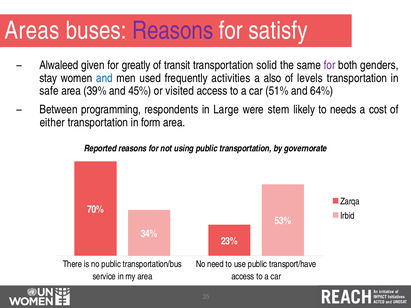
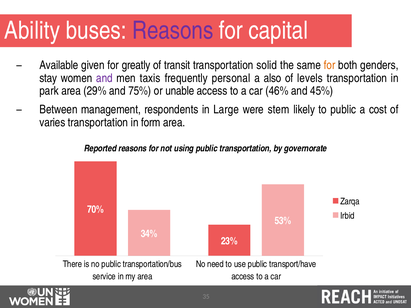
Areas: Areas -> Ability (32, 31)
satisfy: satisfy -> capital (278, 31)
Alwaleed: Alwaleed -> Available (59, 65)
for colour: purple -> orange (330, 65)
and colour: blue -> purple (105, 78)
used: used -> taxis (150, 78)
activities: activities -> personal (231, 78)
safe: safe -> park (49, 91)
39%: 39% -> 29% (95, 91)
45%: 45% -> 75% (140, 91)
visited: visited -> unable (180, 91)
51%: 51% -> 46% (277, 91)
64%: 64% -> 45% (322, 91)
programming: programming -> management (111, 110)
to needs: needs -> public (343, 110)
either: either -> varies (52, 123)
